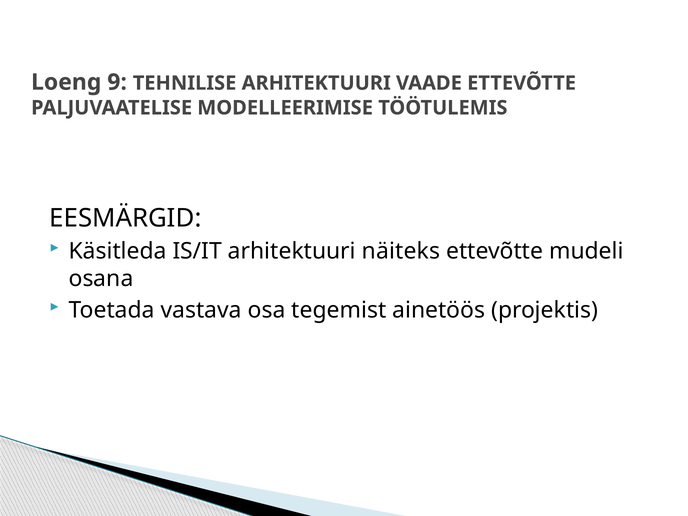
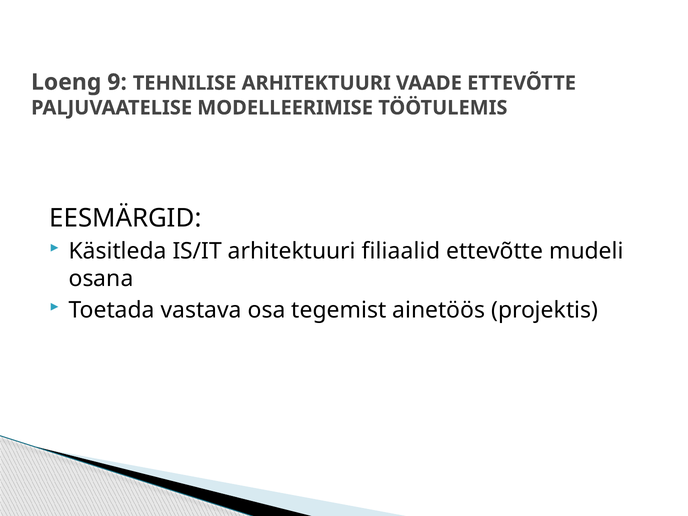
näiteks: näiteks -> filiaalid (401, 251)
